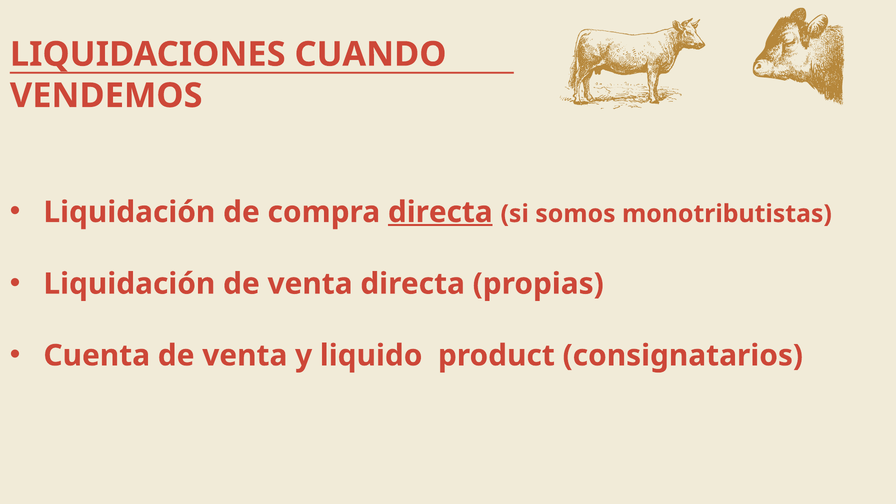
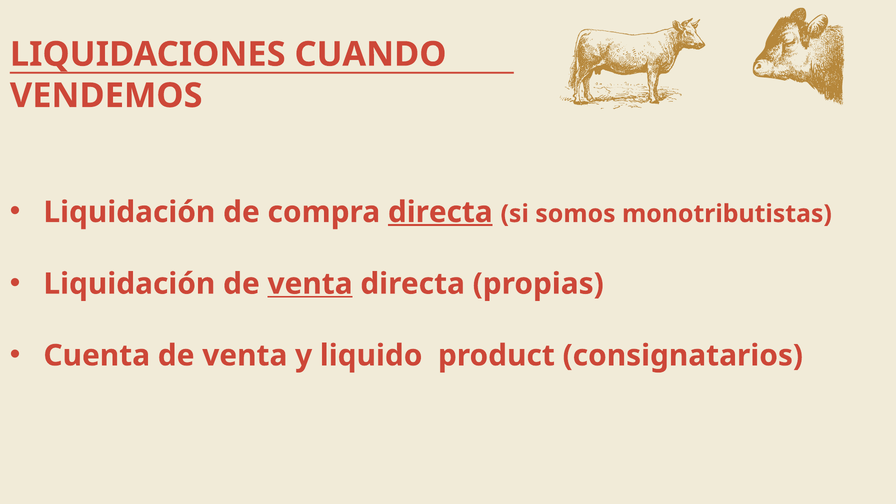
venta underline: none -> present (310, 284)
